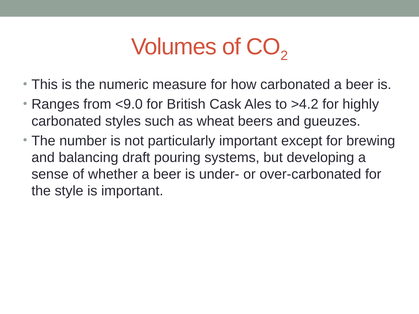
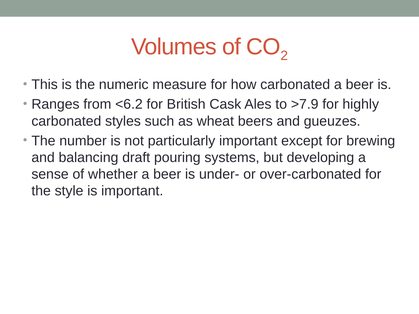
<9.0: <9.0 -> <6.2 (129, 104)
>4.2: >4.2 -> >7.9 (305, 104)
